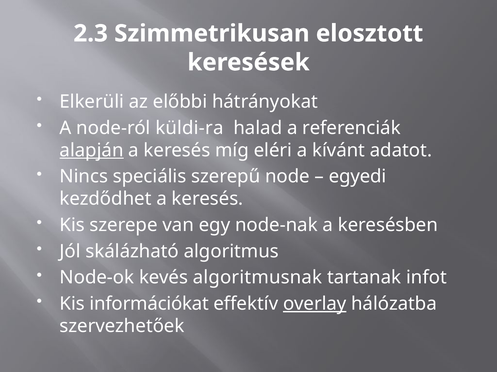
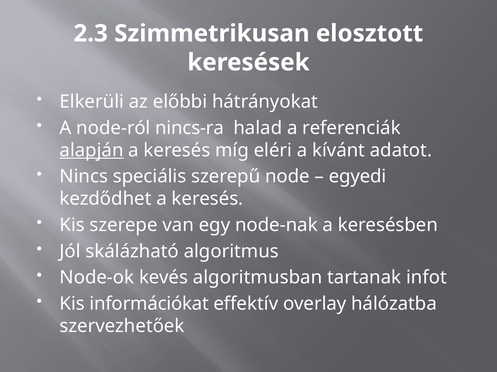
küldi-ra: küldi-ra -> nincs-ra (190, 128)
algoritmusnak: algoritmusnak -> algoritmusban (258, 278)
overlay underline: present -> none (315, 304)
